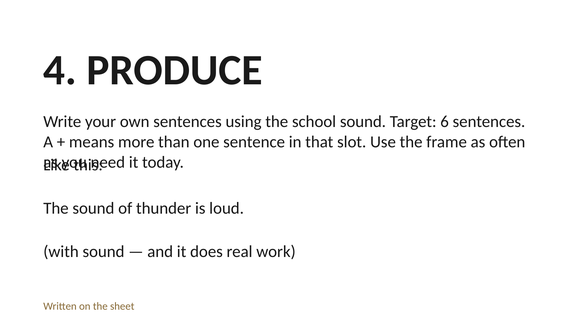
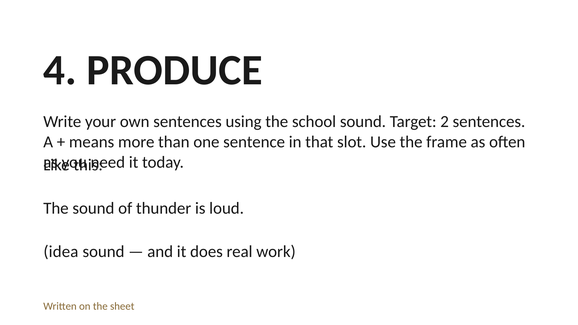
6: 6 -> 2 (445, 122)
with: with -> idea (61, 252)
